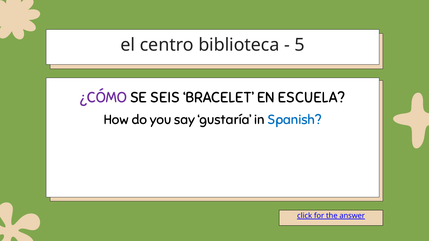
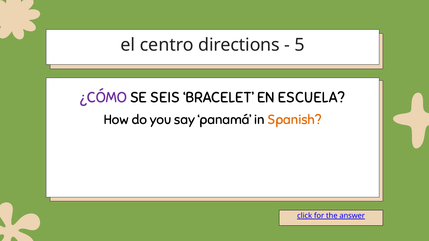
biblioteca: biblioteca -> directions (239, 45)
gustaría: gustaría -> panamá (225, 120)
Spanish colour: blue -> orange (294, 120)
